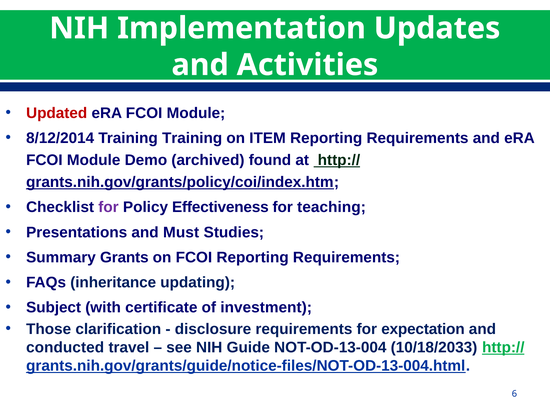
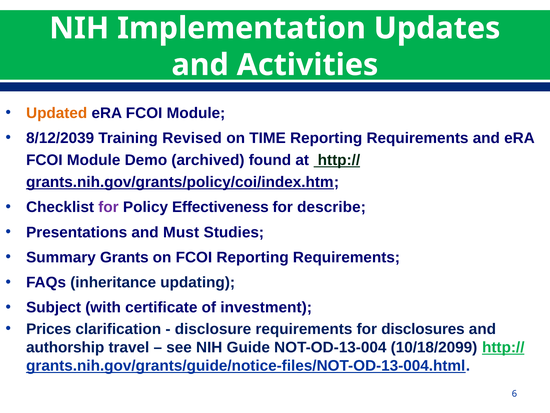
Updated colour: red -> orange (57, 113)
8/12/2014: 8/12/2014 -> 8/12/2039 (60, 138)
Training Training: Training -> Revised (192, 138)
ITEM: ITEM -> TIME (268, 138)
teaching: teaching -> describe (332, 207)
Those: Those -> Prices (49, 329)
expectation: expectation -> disclosures (423, 329)
conducted: conducted -> authorship (65, 347)
10/18/2033: 10/18/2033 -> 10/18/2099 (434, 347)
